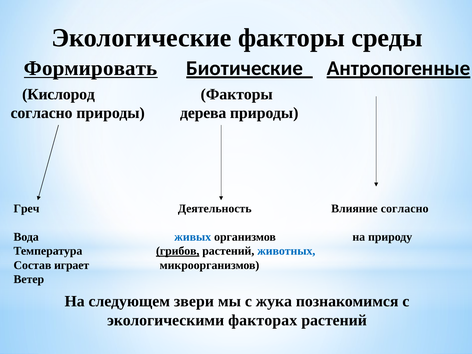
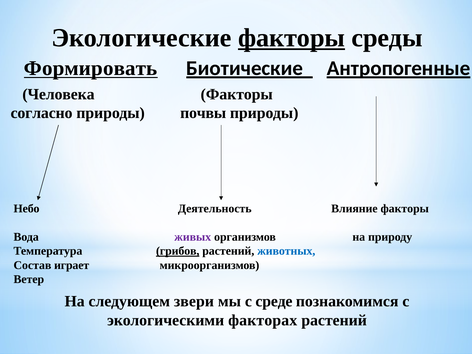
факторы underline: none -> present (292, 38)
Кислород: Кислород -> Человека (58, 94)
дерева: дерева -> почвы (203, 113)
Греч: Греч -> Небо (27, 209)
Влияние согласно: согласно -> факторы (405, 209)
живых colour: blue -> purple (193, 237)
жука: жука -> среде (274, 301)
